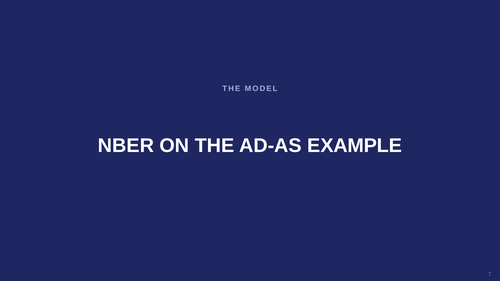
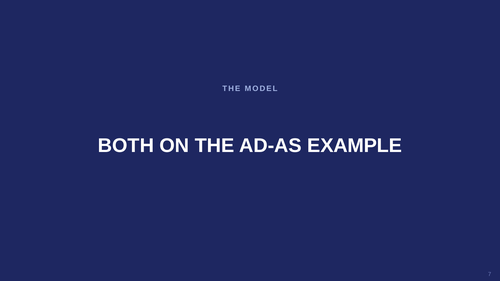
NBER: NBER -> BOTH (126, 146)
